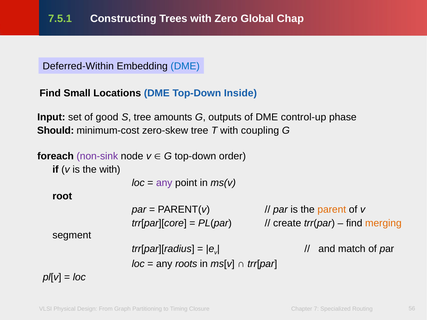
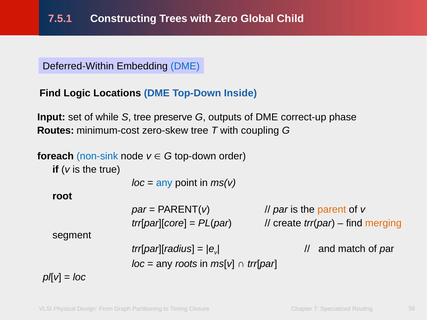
7.5.1 colour: light green -> pink (60, 19)
Chap: Chap -> Child (290, 19)
Small: Small -> Logic (77, 93)
good: good -> while (107, 117)
amounts: amounts -> preserve (173, 117)
control-up: control-up -> correct-up (304, 117)
Should: Should -> Routes (56, 131)
non-sink colour: purple -> blue (97, 156)
the with: with -> true (110, 170)
any colour: purple -> blue (164, 183)
